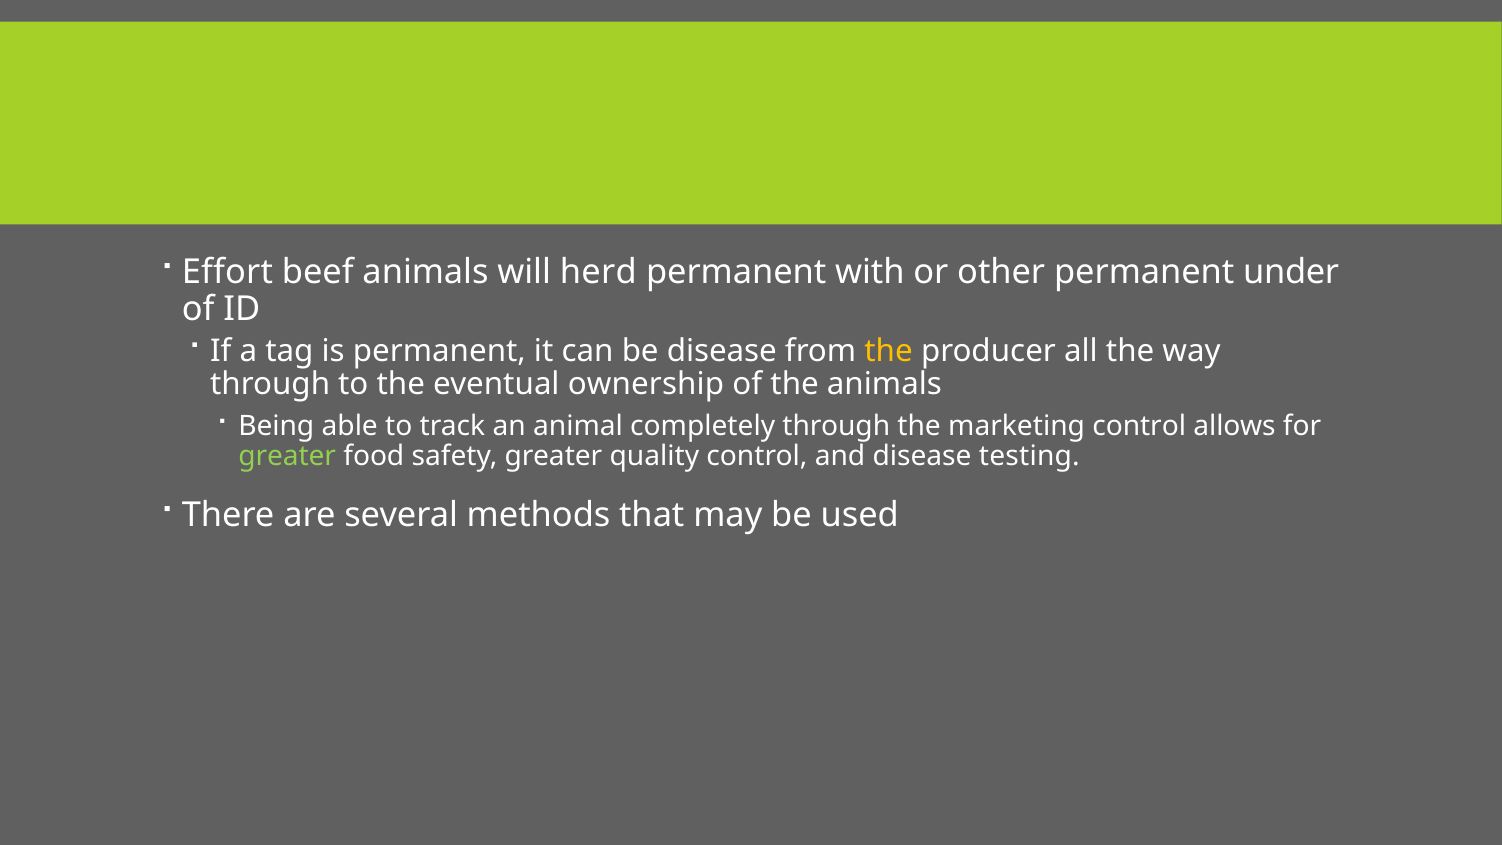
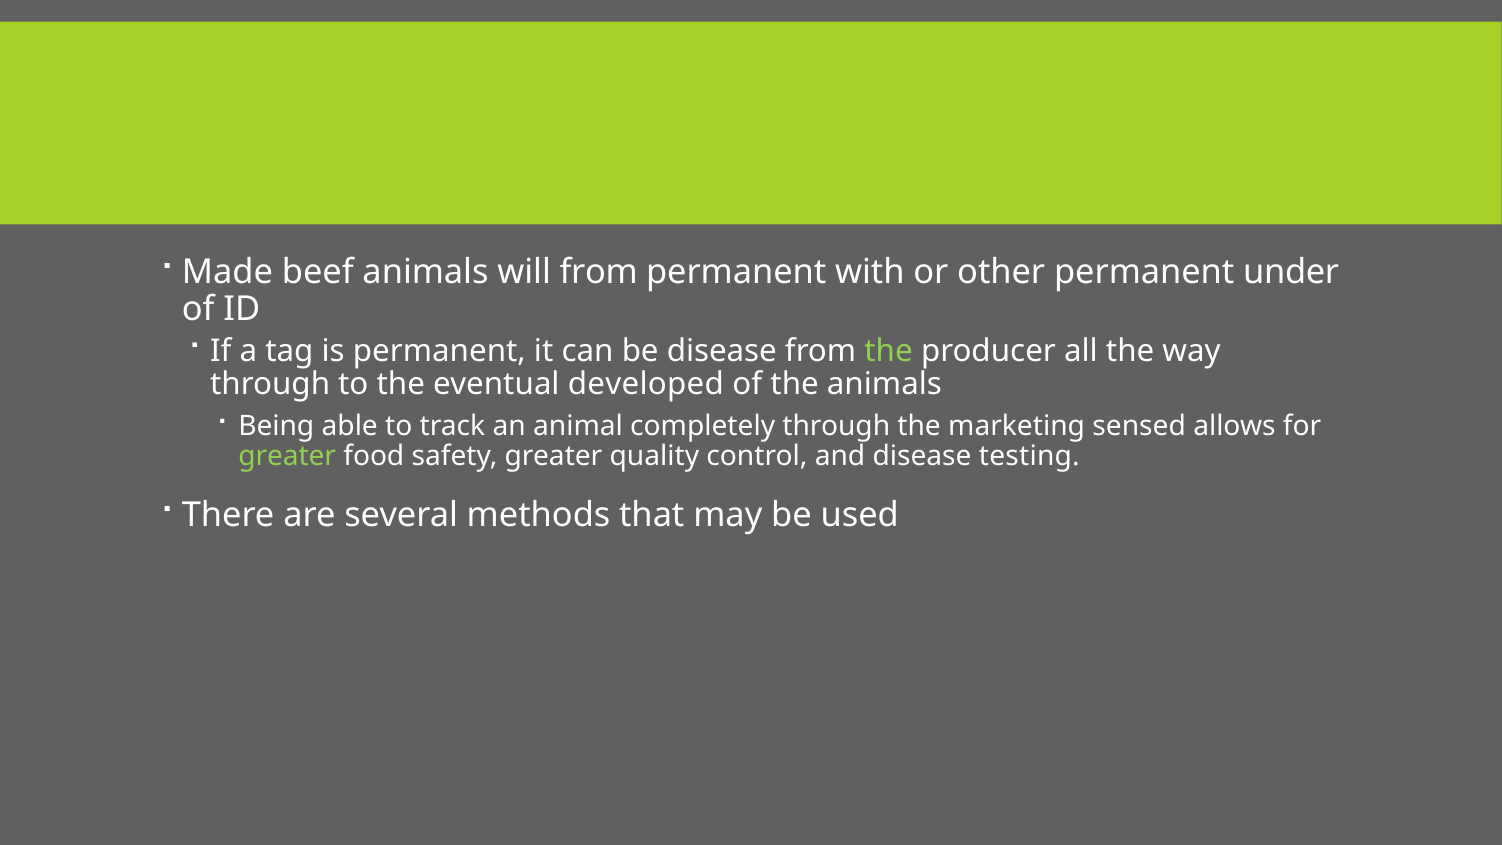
Effort: Effort -> Made (228, 272)
will herd: herd -> from (599, 272)
the colour: yellow -> light green (889, 351)
ownership: ownership -> developed (646, 385)
marketing control: control -> sensed (1139, 426)
